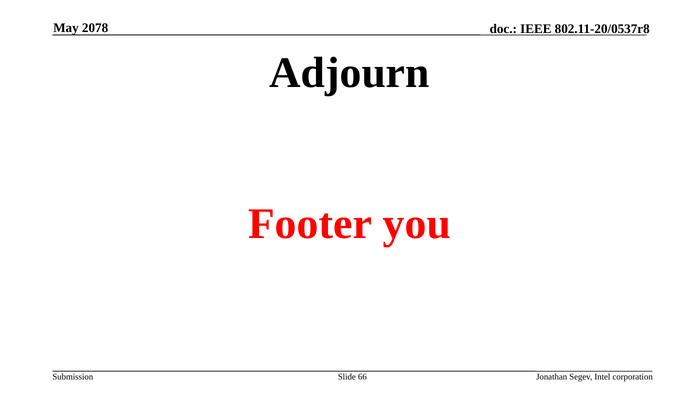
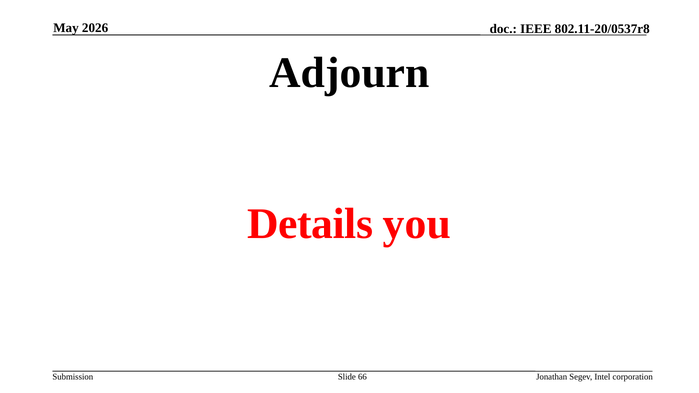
2078: 2078 -> 2026 (95, 28)
Footer: Footer -> Details (310, 224)
